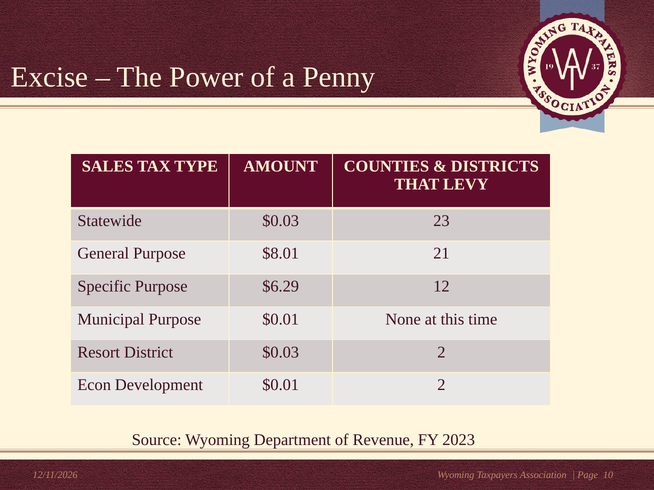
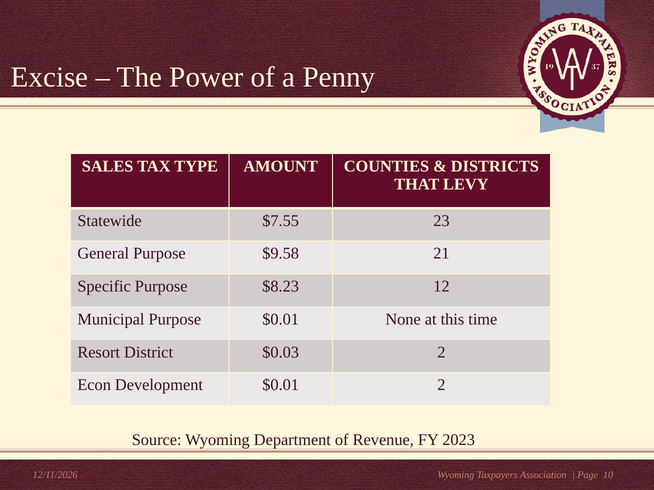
Statewide $0.03: $0.03 -> $7.55 (281, 221)
$8.01: $8.01 -> $9.58 (281, 254)
$6.29: $6.29 -> $8.23 (281, 287)
